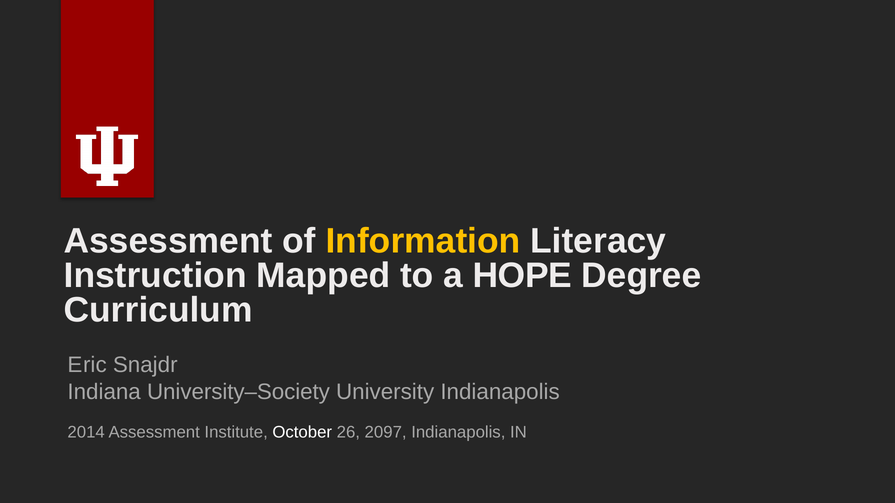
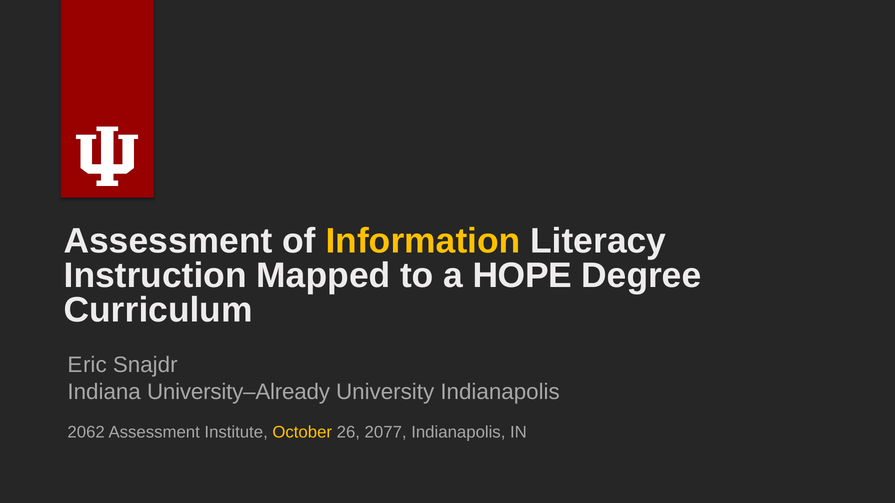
University–Society: University–Society -> University–Already (239, 392)
2014: 2014 -> 2062 (86, 433)
October colour: white -> yellow (302, 433)
2097: 2097 -> 2077 (386, 433)
